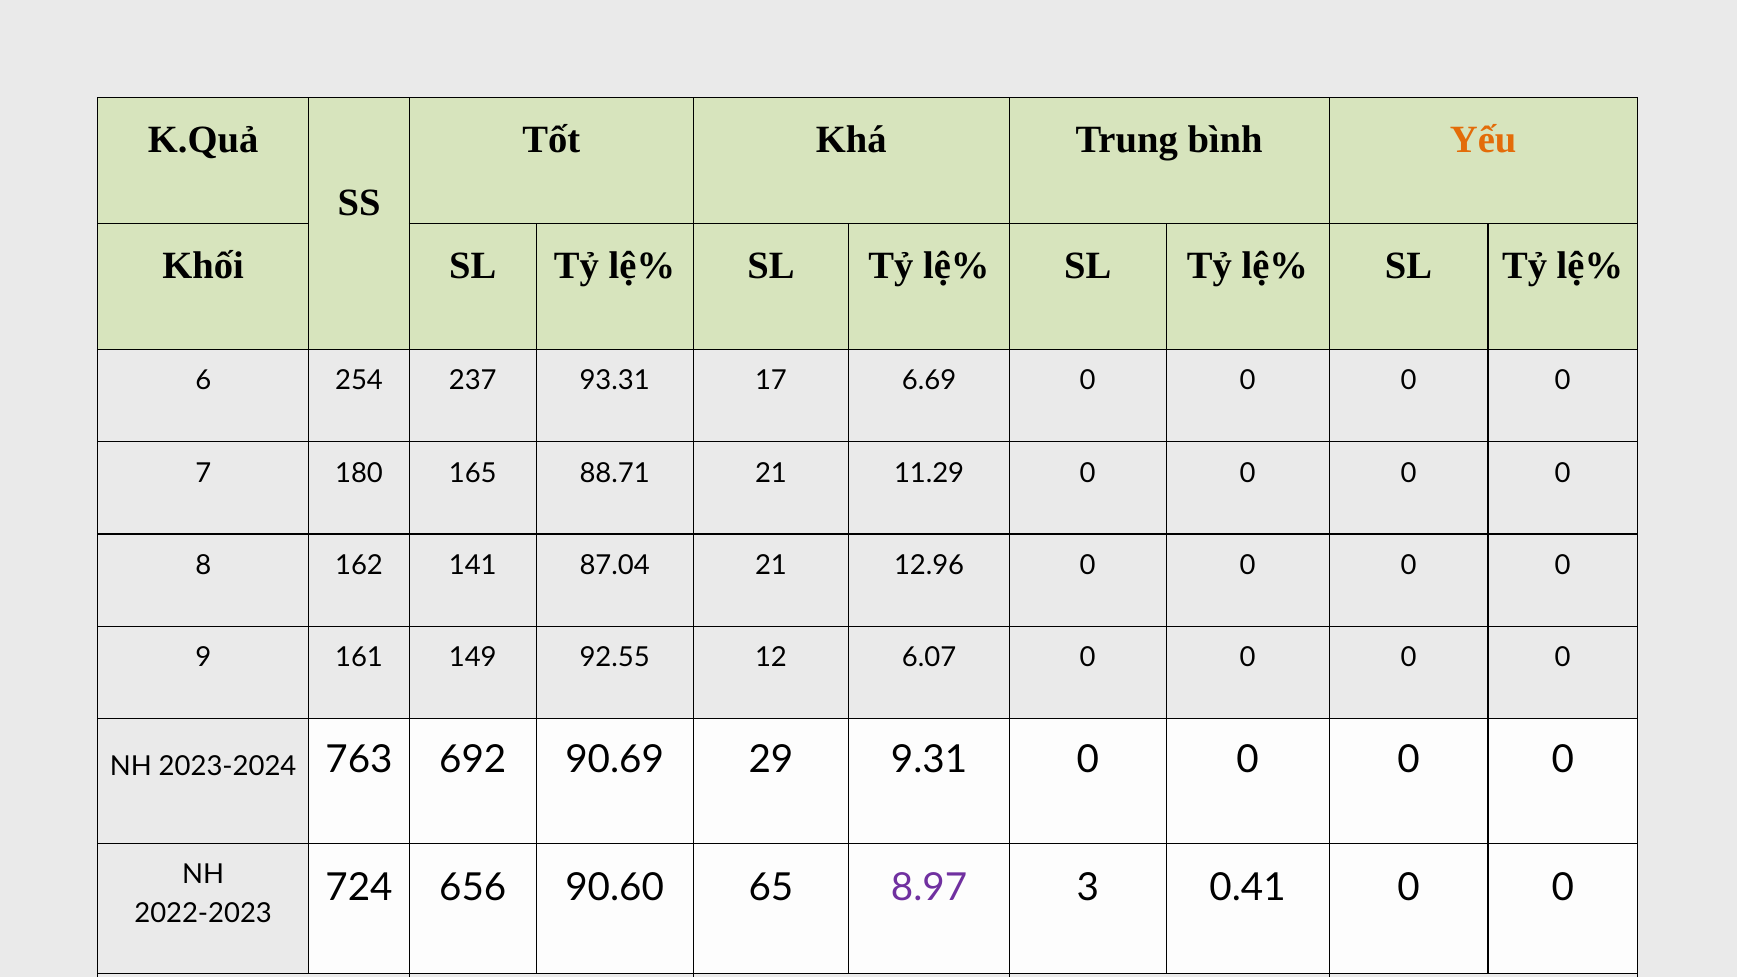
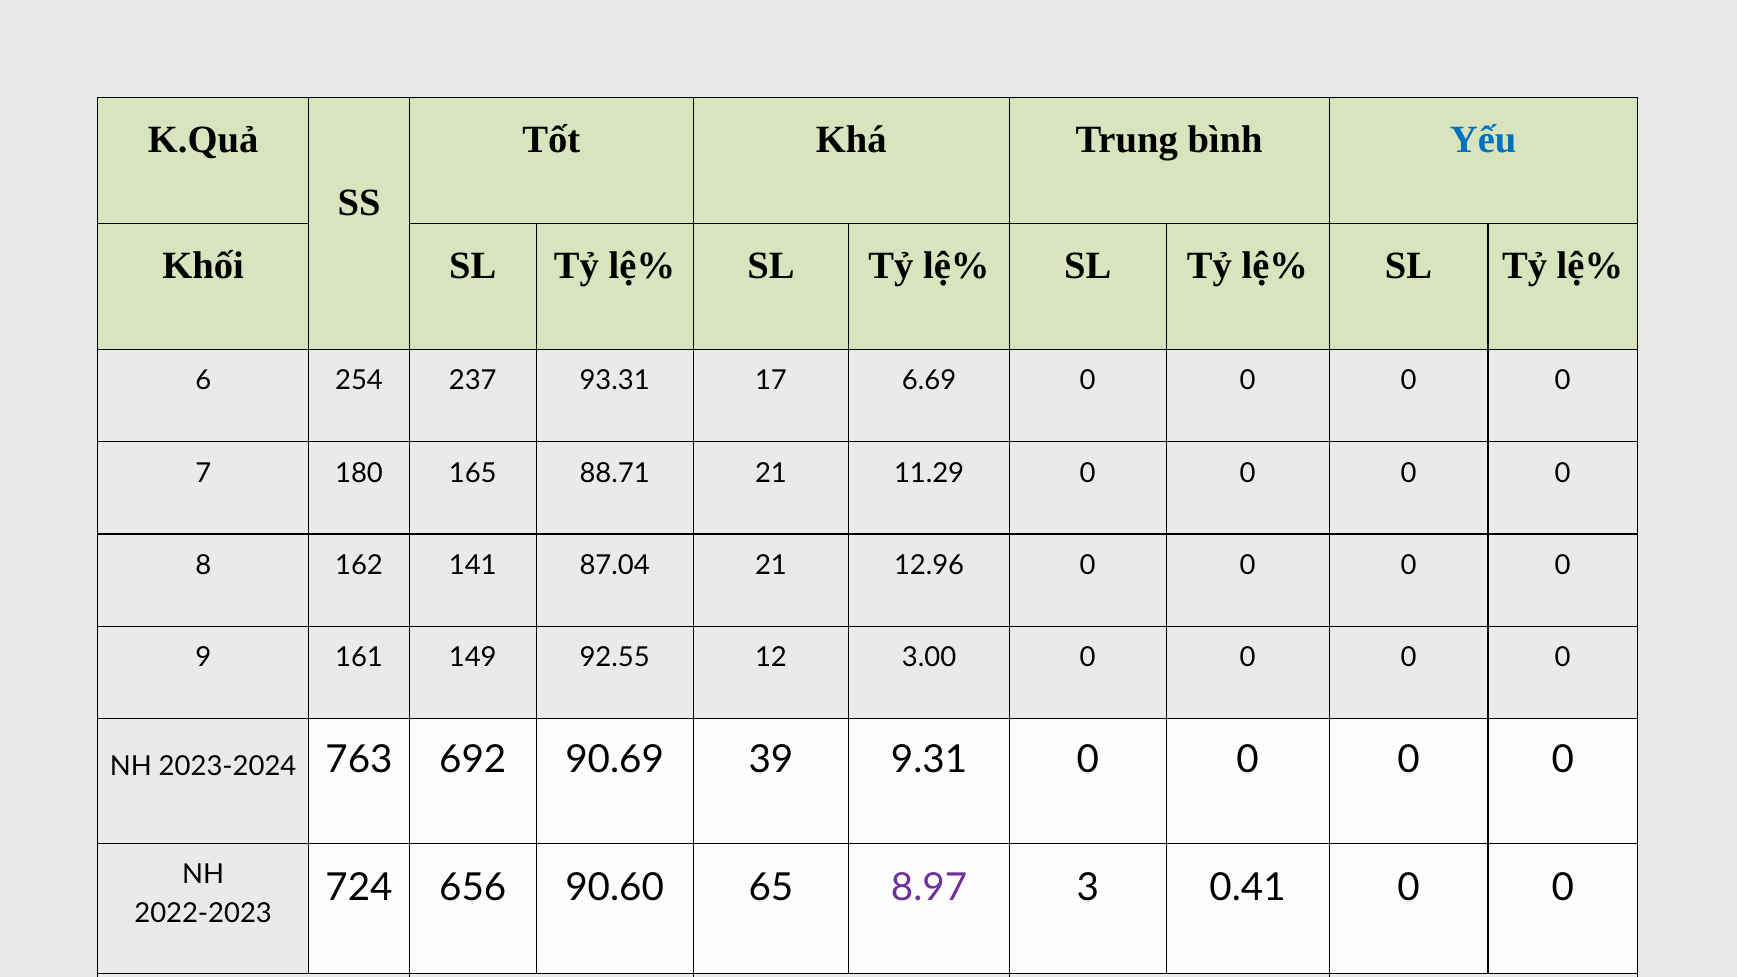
Yếu colour: orange -> blue (1483, 139)
6.07: 6.07 -> 3.00 (929, 658)
29: 29 -> 39 (771, 760)
